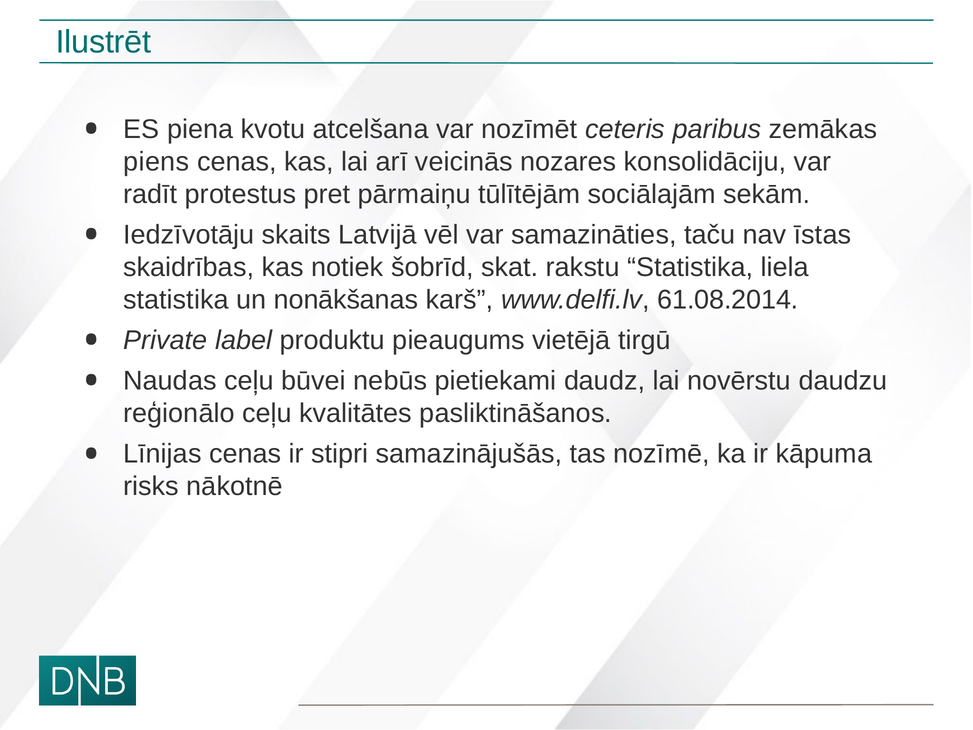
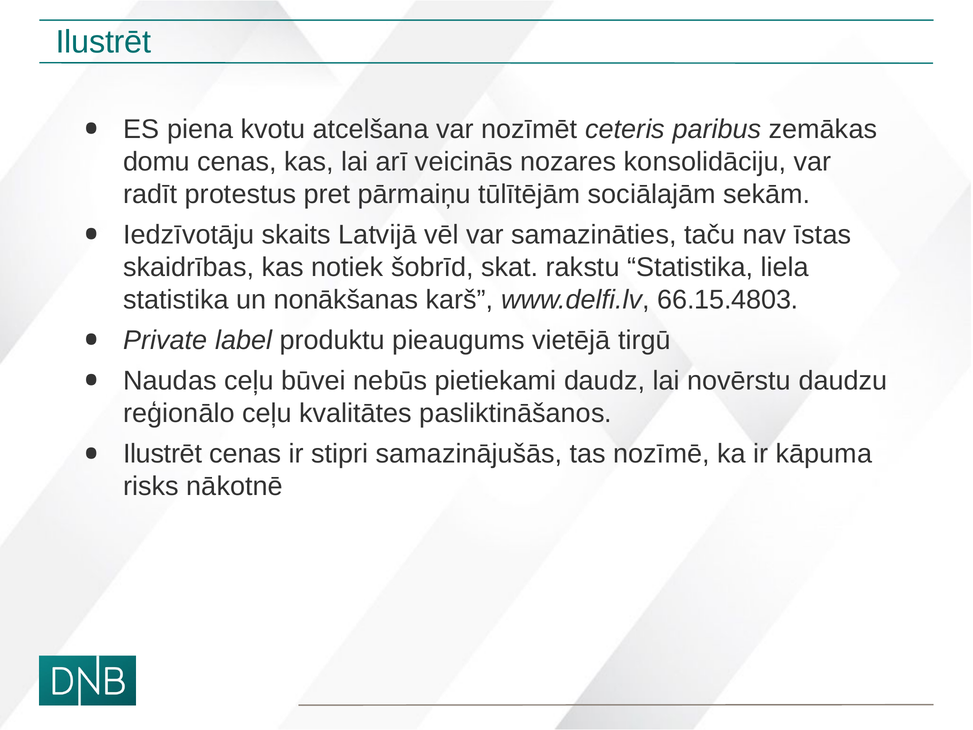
piens: piens -> domu (157, 162)
61.08.2014: 61.08.2014 -> 66.15.4803 (728, 300)
Līnijas: Līnijas -> Ilustrēt (163, 454)
